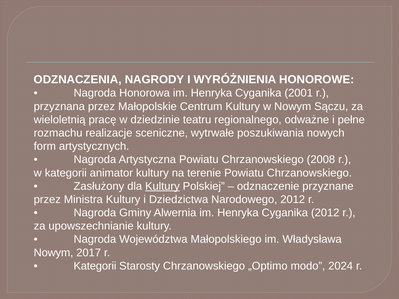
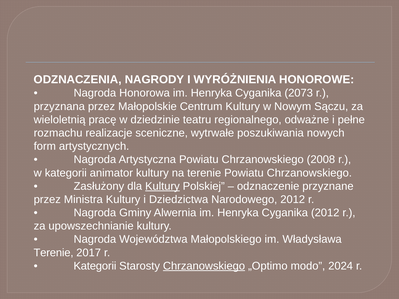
2001: 2001 -> 2073 (299, 93)
Nowym: Nowym -> Terenie (54, 253)
Chrzanowskiego underline: none -> present (204, 266)
